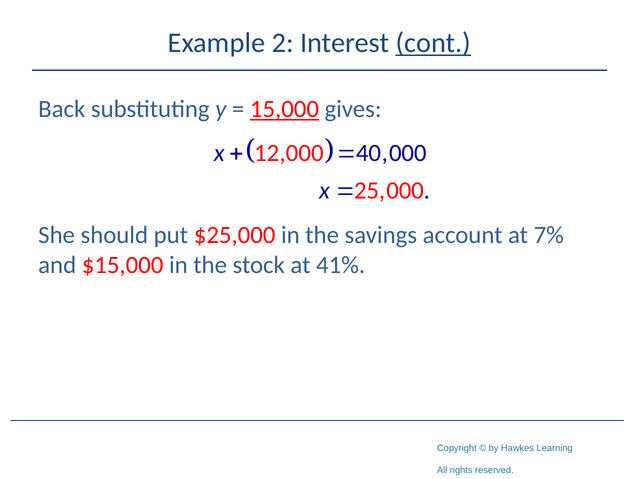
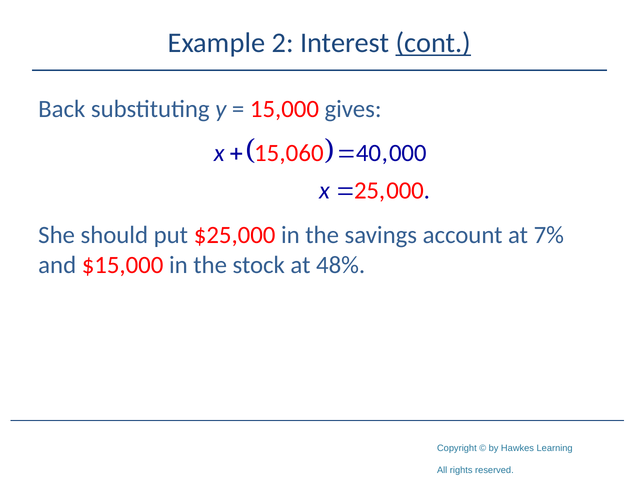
15,000 underline: present -> none (284, 109)
12,000: 12,000 -> 15,060 (289, 153)
41%: 41% -> 48% (341, 265)
